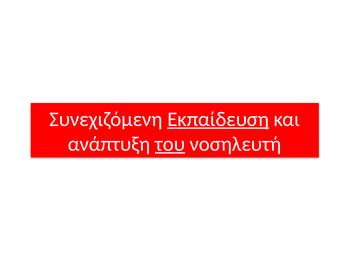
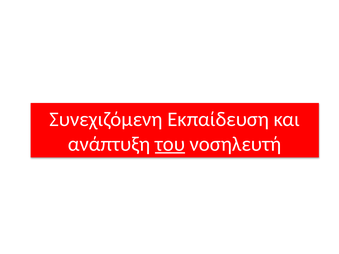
Εκπαίδευση underline: present -> none (218, 119)
